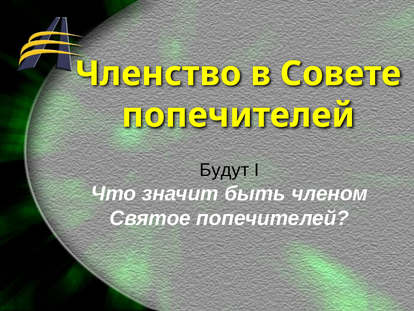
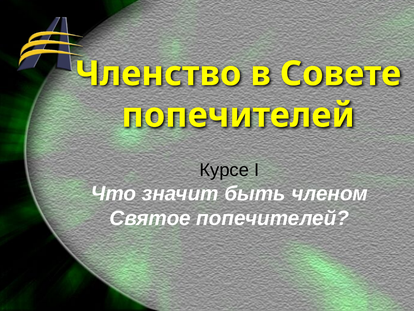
Будут: Будут -> Курсе (224, 170)
